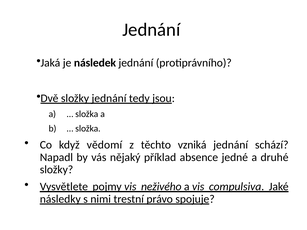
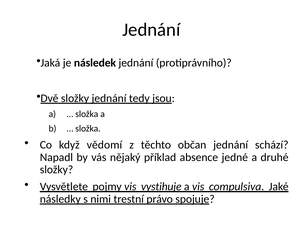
vzniká: vzniká -> občan (192, 145)
neživého: neživého -> vystihuje (161, 187)
